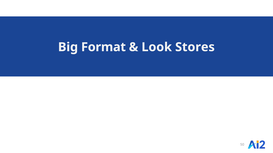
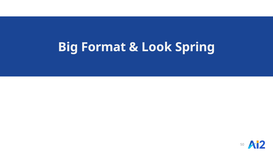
Stores: Stores -> Spring (195, 47)
